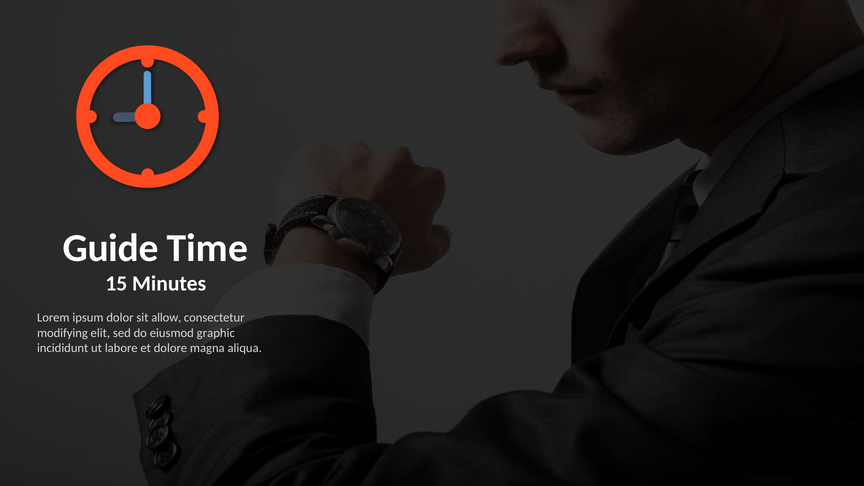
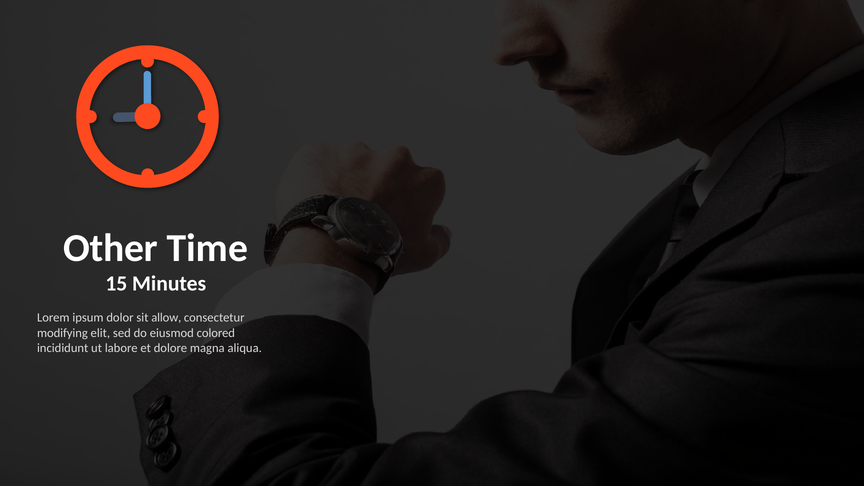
Guide: Guide -> Other (111, 248)
graphic: graphic -> colored (216, 333)
